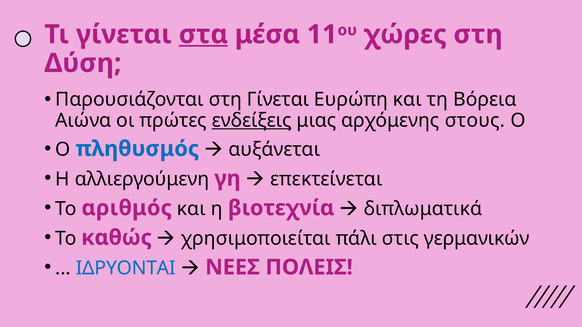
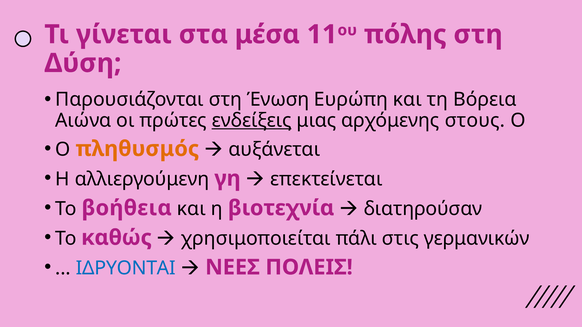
στα underline: present -> none (203, 34)
χώρες: χώρες -> πόλης (405, 34)
στη Γίνεται: Γίνεται -> Ένωση (278, 100)
πληθυσμός colour: blue -> orange (137, 149)
αριθμός: αριθμός -> βοήθεια (127, 208)
διπλωματικά: διπλωματικά -> διατηρούσαν (423, 209)
